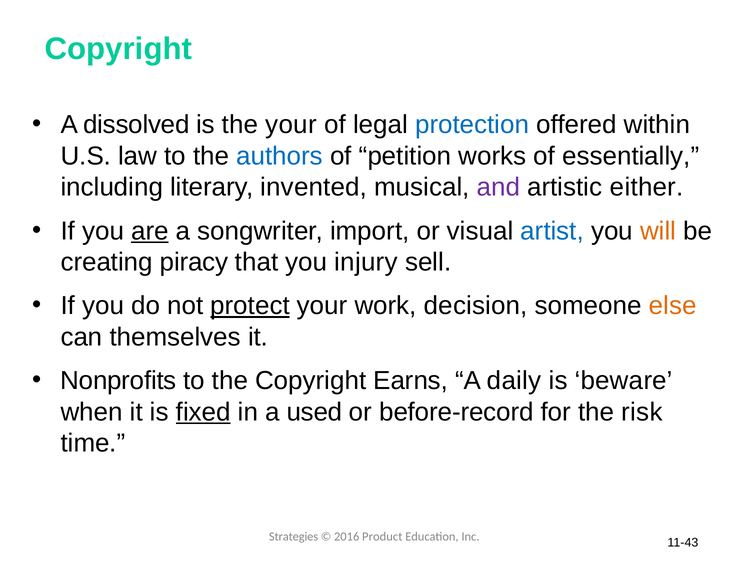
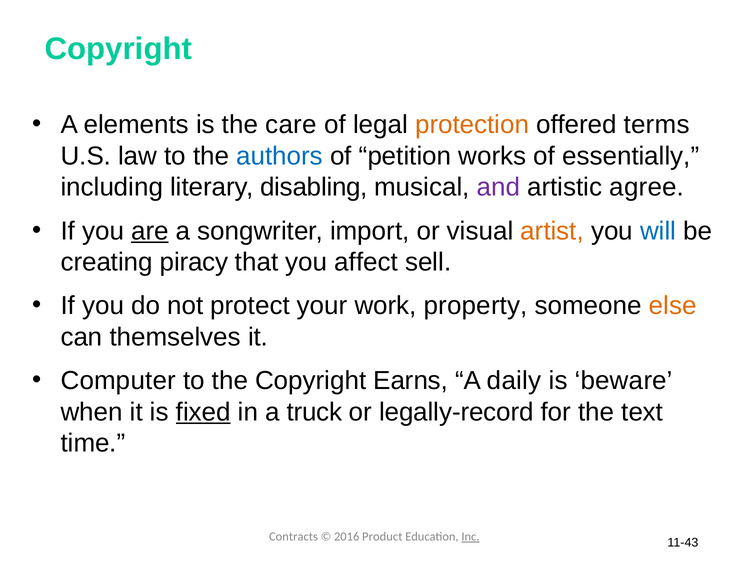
dissolved: dissolved -> elements (136, 125)
the your: your -> care (291, 125)
protection colour: blue -> orange (472, 125)
within: within -> terms (657, 125)
invented: invented -> disabling (314, 187)
either: either -> agree (647, 187)
artist colour: blue -> orange (552, 231)
will colour: orange -> blue (658, 231)
injury: injury -> affect (366, 262)
protect underline: present -> none (250, 306)
decision: decision -> property (476, 306)
Nonprofits: Nonprofits -> Computer (118, 381)
used: used -> truck (314, 412)
before-record: before-record -> legally-record (456, 412)
risk: risk -> text (642, 412)
Strategies: Strategies -> Contracts (293, 536)
Inc underline: none -> present (470, 536)
